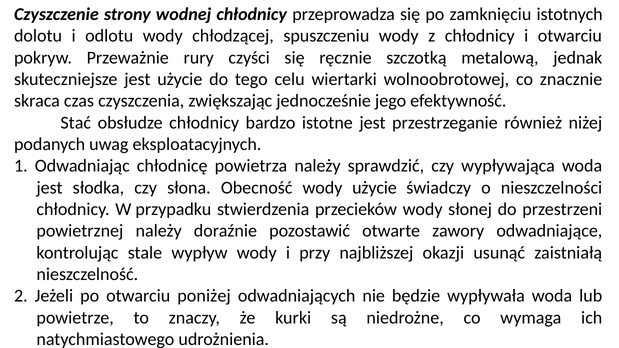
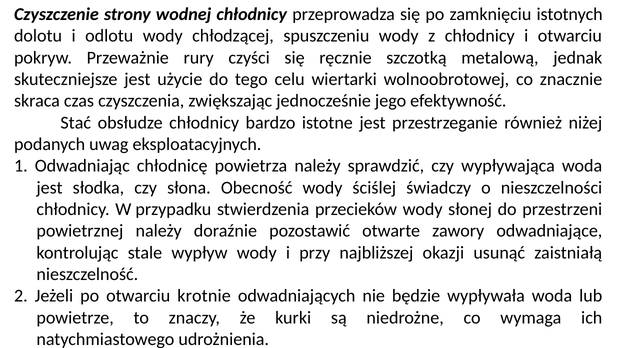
wody użycie: użycie -> ściślej (374, 188)
poniżej: poniżej -> krotnie (204, 296)
